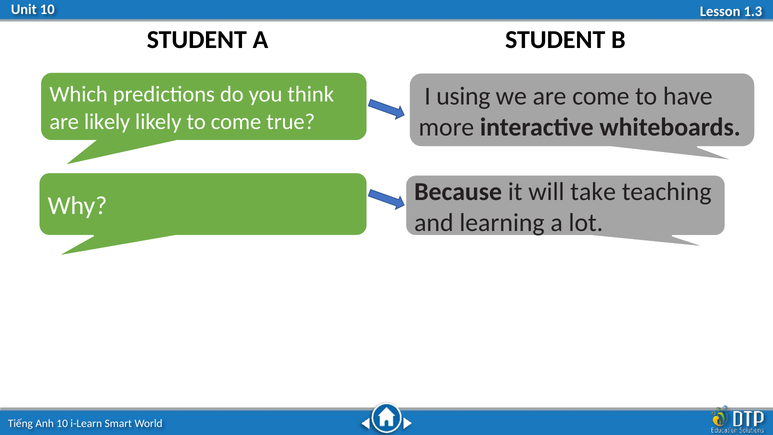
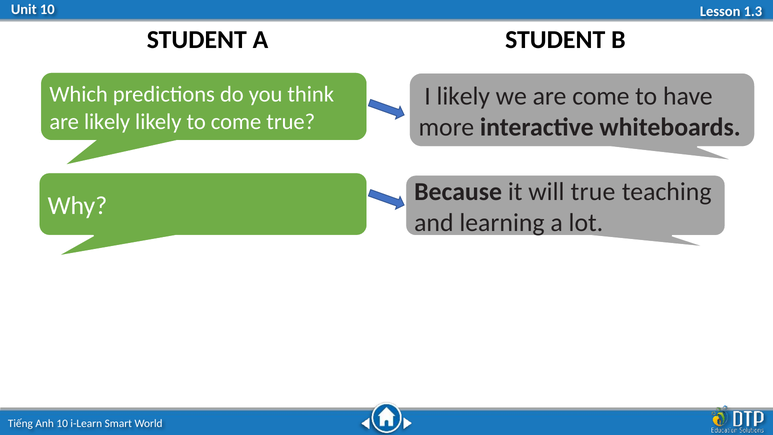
I using: using -> likely (463, 96)
will take: take -> true (593, 192)
